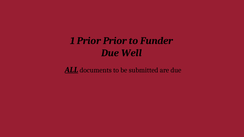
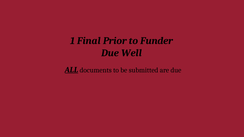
1 Prior: Prior -> Final (89, 41)
